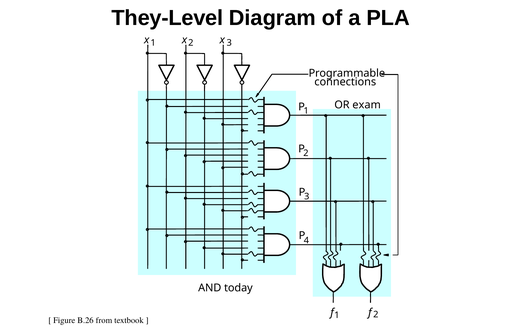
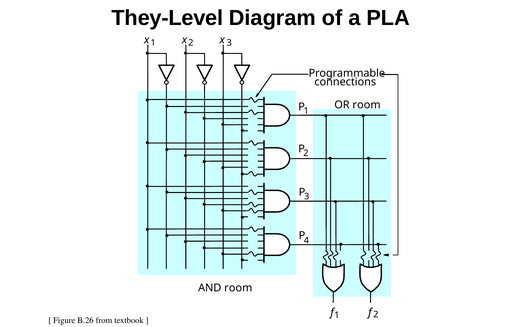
OR exam: exam -> room (367, 105)
AND today: today -> room (238, 287)
